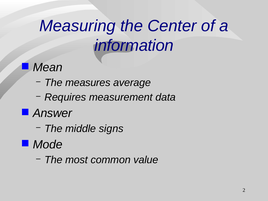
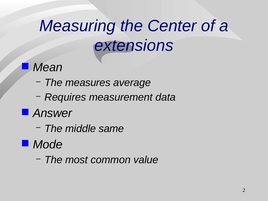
information: information -> extensions (134, 46)
signs: signs -> same (111, 129)
